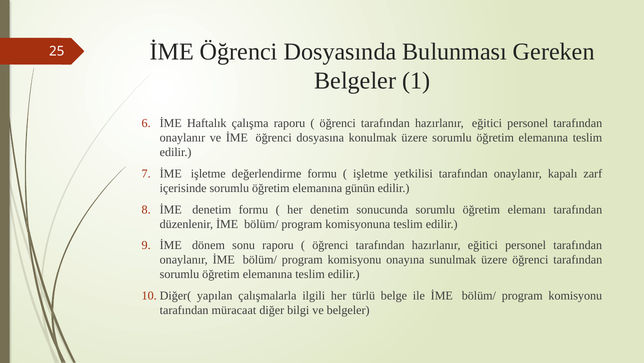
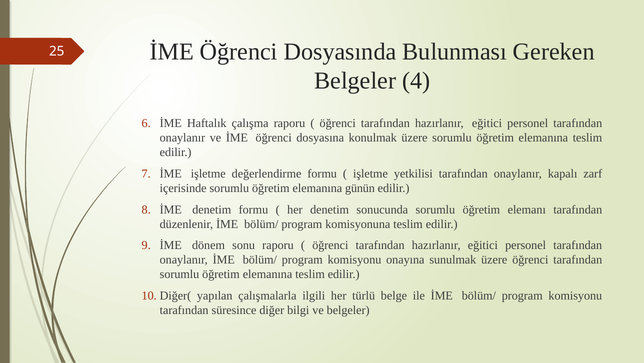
1: 1 -> 4 (416, 81)
müracaat: müracaat -> süresince (234, 309)
